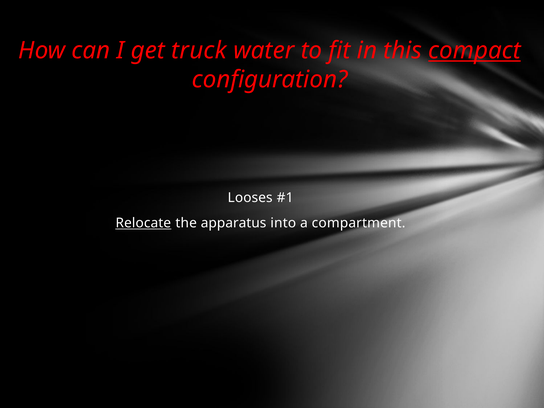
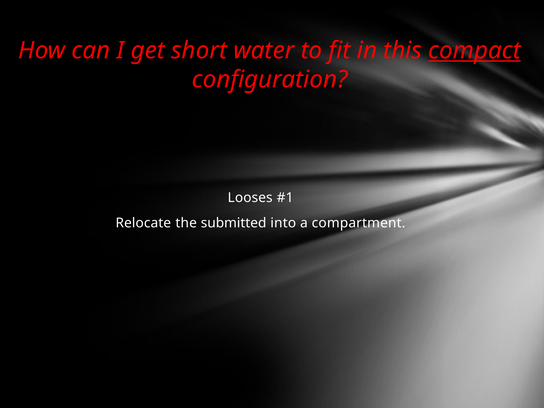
truck: truck -> short (199, 51)
Relocate underline: present -> none (143, 223)
apparatus: apparatus -> submitted (234, 223)
